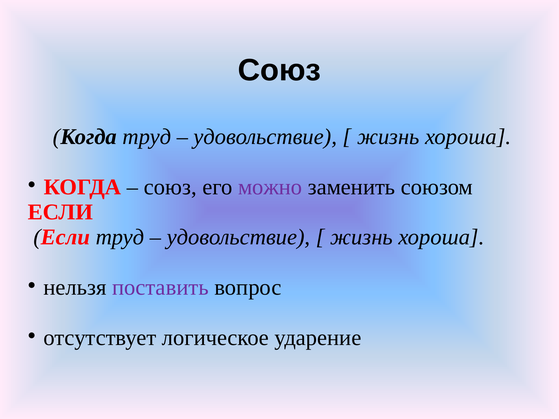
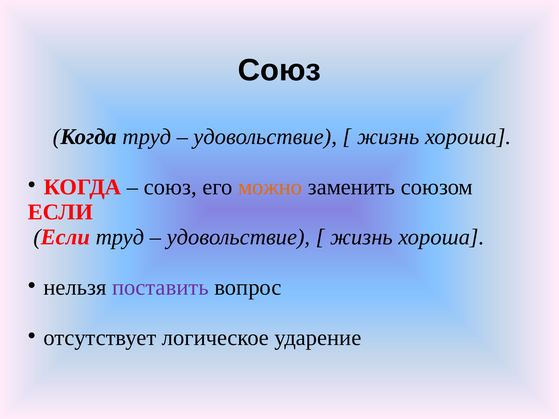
можно colour: purple -> orange (270, 187)
